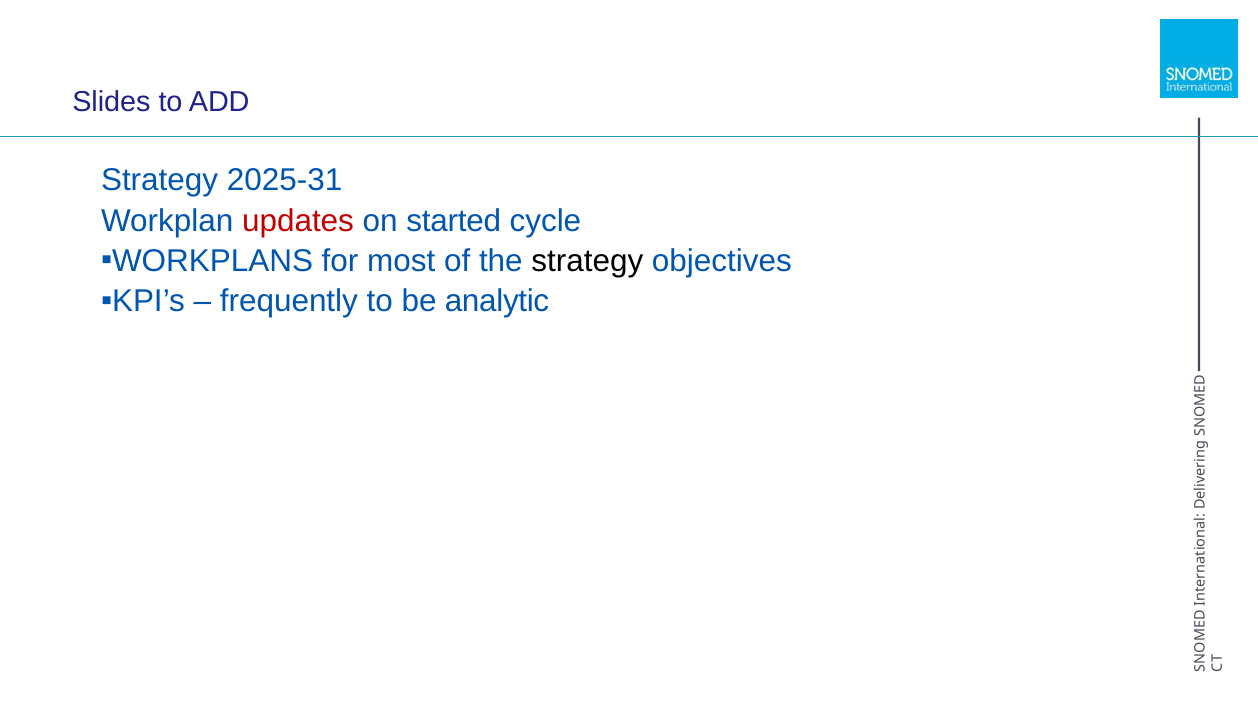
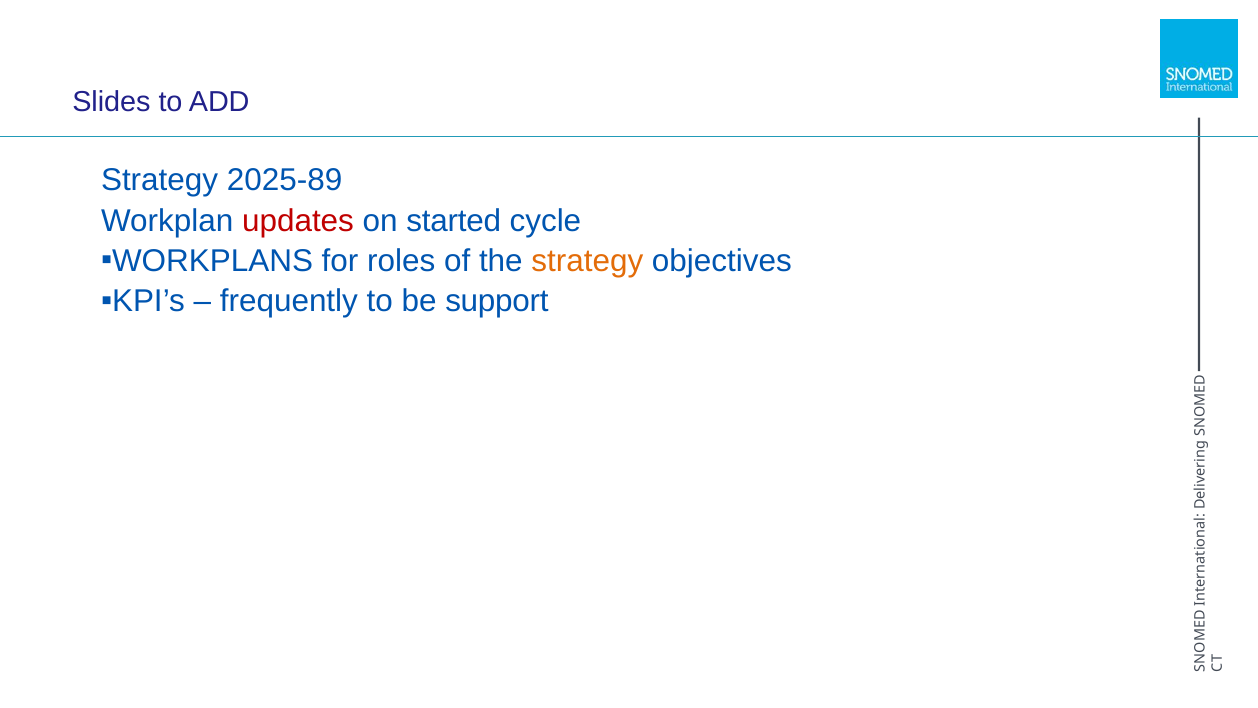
2025-31: 2025-31 -> 2025-89 (285, 180)
most: most -> roles (401, 261)
strategy colour: black -> orange (587, 261)
analytic: analytic -> support (497, 301)
